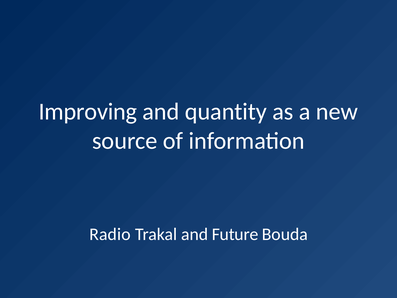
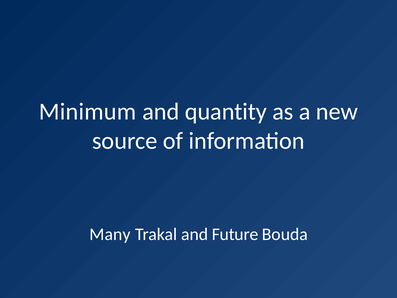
Improving: Improving -> Minimum (88, 112)
Radio: Radio -> Many (110, 234)
